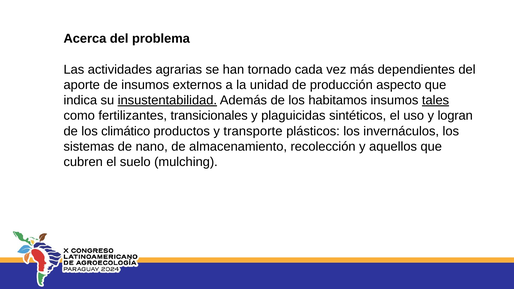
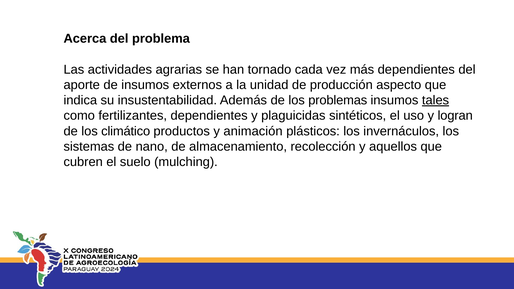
insustentabilidad underline: present -> none (167, 100)
habitamos: habitamos -> problemas (338, 100)
fertilizantes transicionales: transicionales -> dependientes (209, 116)
transporte: transporte -> animación (253, 131)
